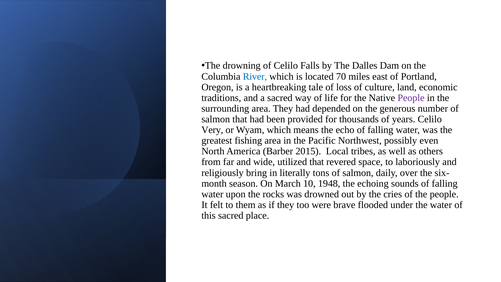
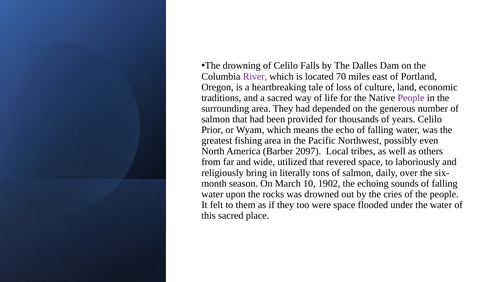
River colour: blue -> purple (255, 76)
Very: Very -> Prior (212, 130)
2015: 2015 -> 2097 (308, 151)
1948: 1948 -> 1902 (329, 183)
were brave: brave -> space (344, 205)
